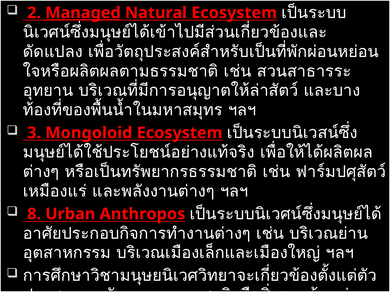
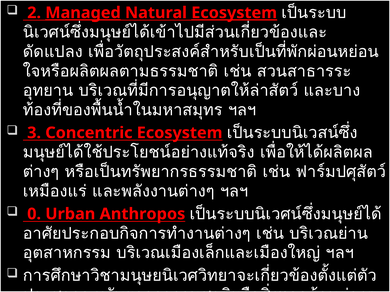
Ecosystem underline: none -> present (234, 13)
Mongoloid: Mongoloid -> Concentric (89, 133)
8: 8 -> 0 (34, 214)
